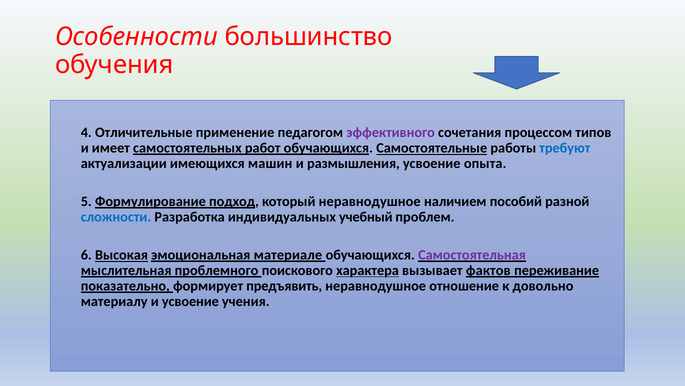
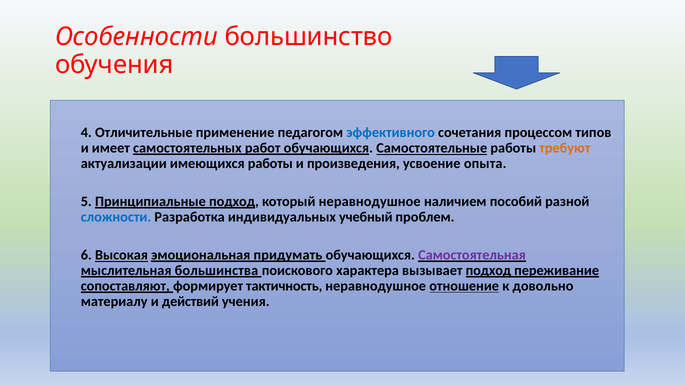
эффективного colour: purple -> blue (391, 132)
требуют colour: blue -> orange (565, 148)
имеющихся машин: машин -> работы (270, 163)
размышления: размышления -> произведения (353, 163)
Формулирование: Формулирование -> Принципиальные (150, 201)
материале: материале -> придумать (288, 255)
проблемного: проблемного -> большинства (216, 270)
характера underline: present -> none (368, 270)
вызывает фактов: фактов -> подход (488, 270)
показательно: показательно -> сопоставляют (125, 286)
предъявить: предъявить -> тактичность (284, 286)
отношение underline: none -> present (464, 286)
и усвоение: усвоение -> действий (190, 301)
